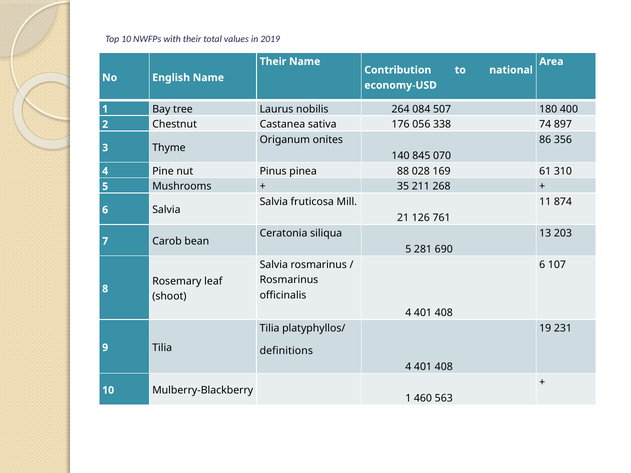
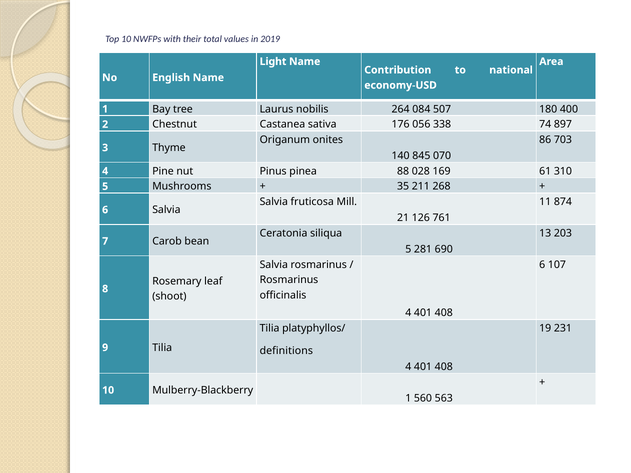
Their: Their -> Light (273, 62)
356: 356 -> 703 (563, 140)
460: 460 -> 560 (423, 398)
